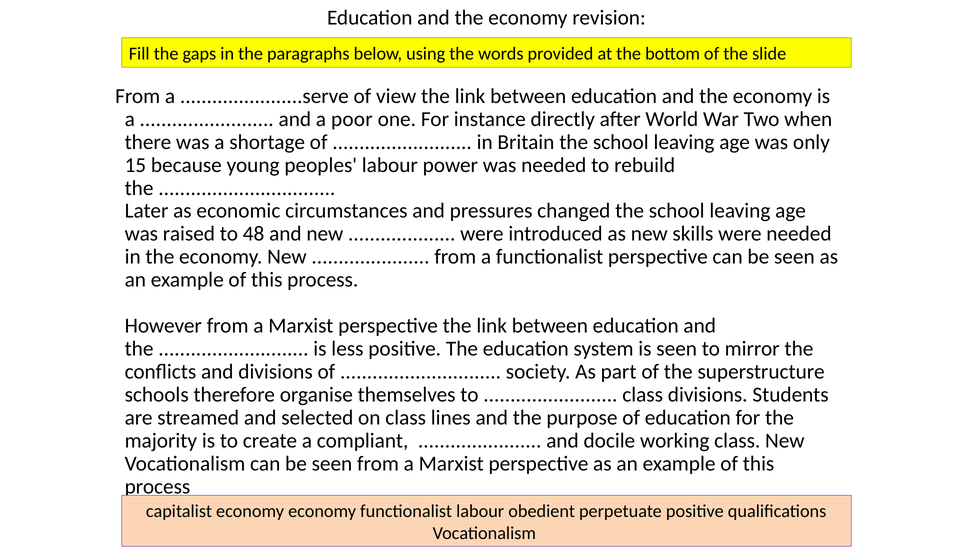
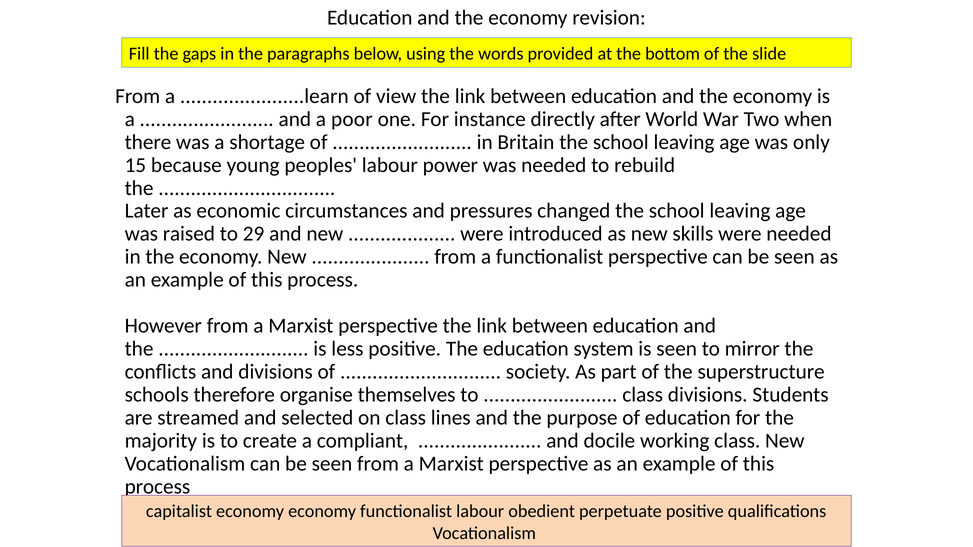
.......................serve: .......................serve -> .......................learn (264, 96)
48: 48 -> 29 (254, 234)
